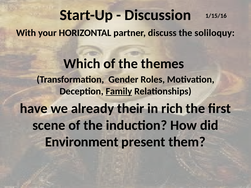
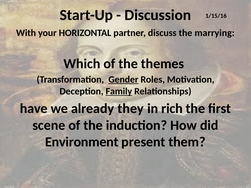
soliloquy: soliloquy -> marrying (215, 33)
Gender underline: none -> present (123, 80)
their: their -> they (131, 109)
